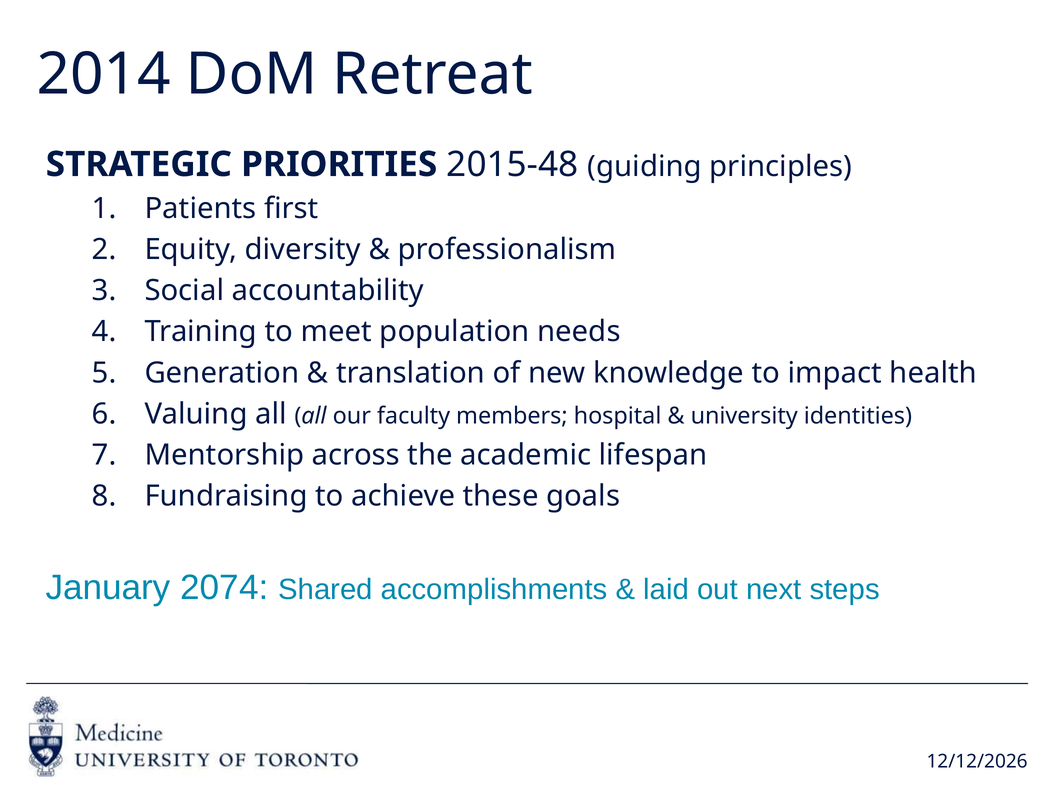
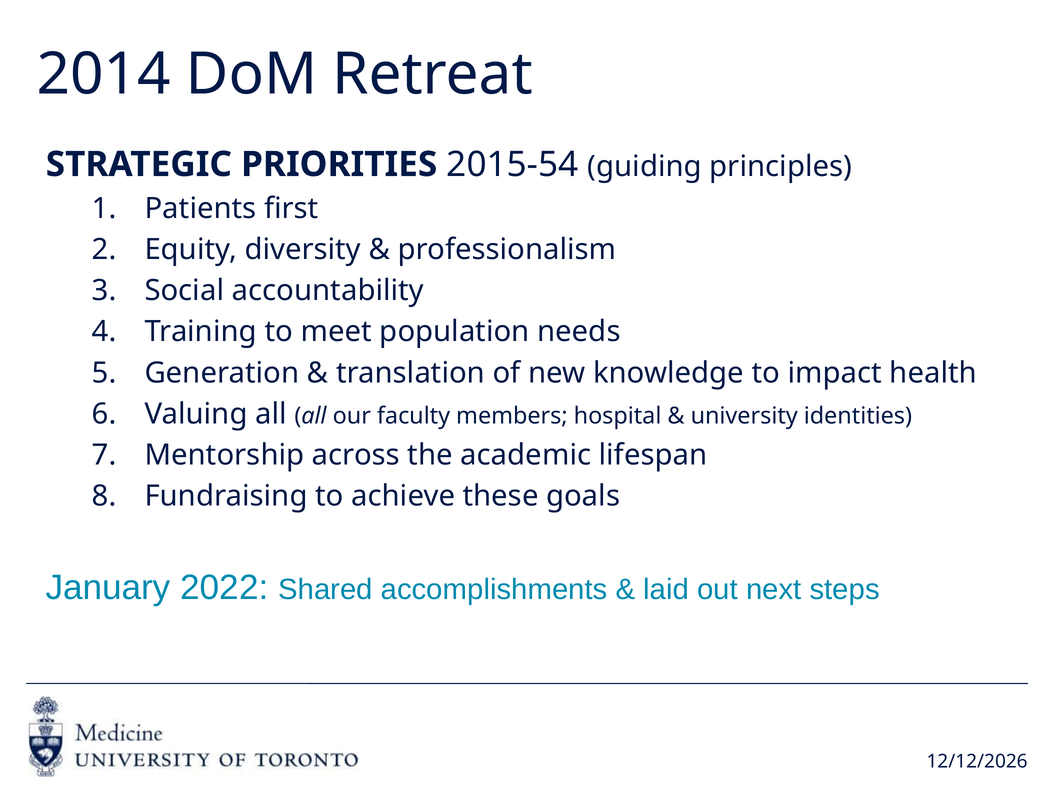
2015-48: 2015-48 -> 2015-54 (512, 164)
2074: 2074 -> 2022 (224, 587)
